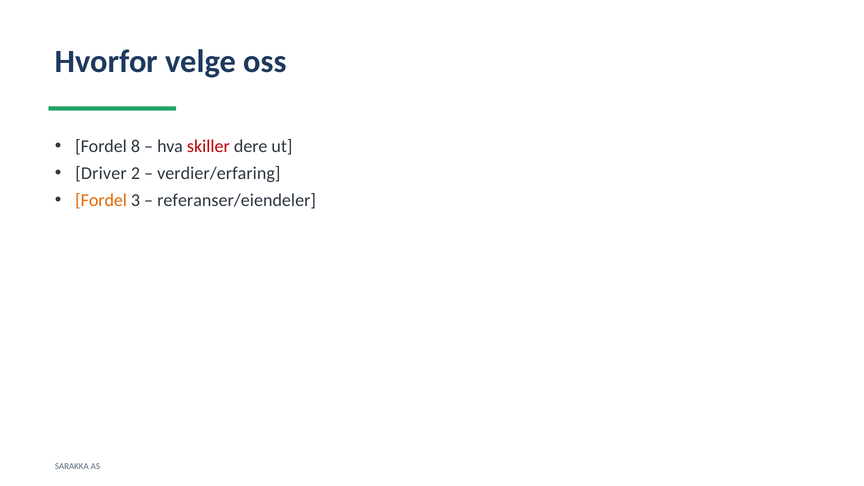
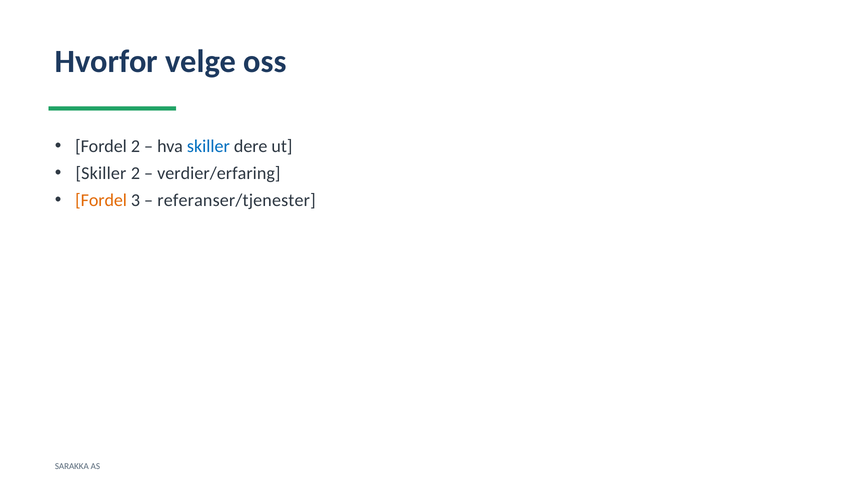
Fordel 8: 8 -> 2 (135, 146)
skiller colour: red -> blue (208, 146)
Driver: Driver -> Skiller (101, 173)
referanser/eiendeler: referanser/eiendeler -> referanser/tjenester (237, 200)
